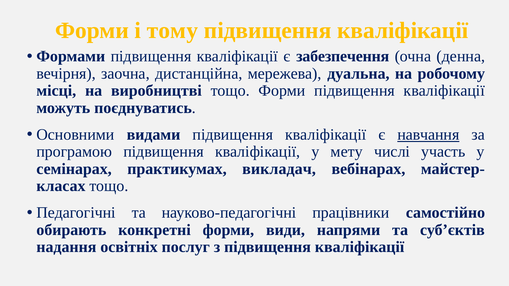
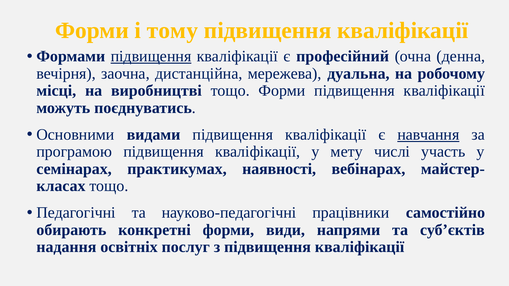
підвищення underline: none -> present (151, 56)
забезпечення: забезпечення -> професійний (343, 56)
викладач: викладач -> наявності (279, 169)
